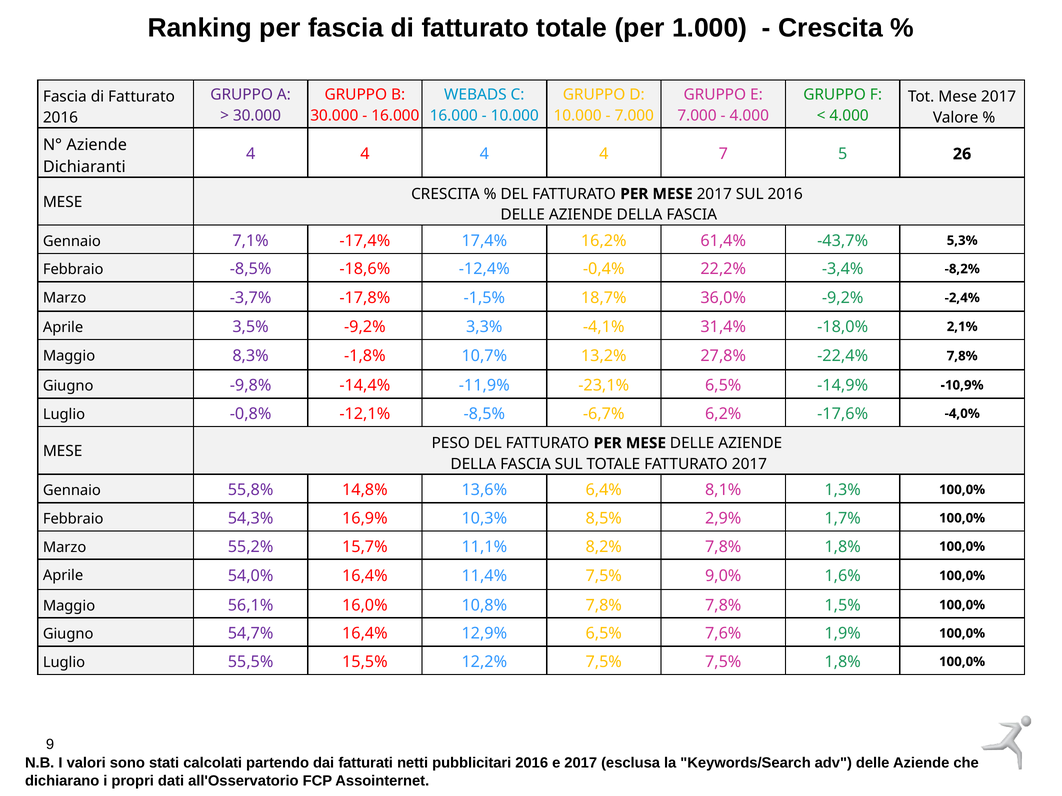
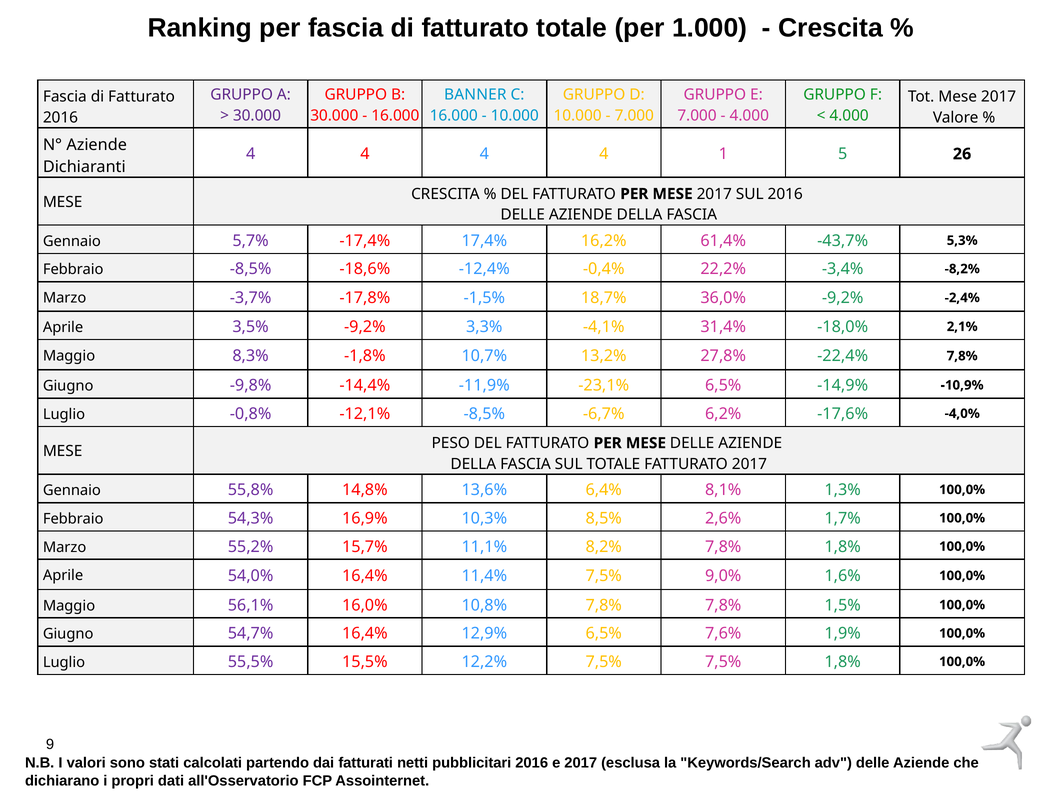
WEBADS: WEBADS -> BANNER (475, 95)
7: 7 -> 1 (723, 154)
7,1%: 7,1% -> 5,7% (251, 241)
2,9%: 2,9% -> 2,6% (723, 519)
